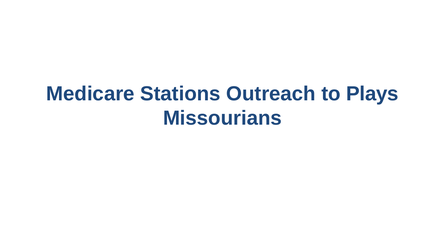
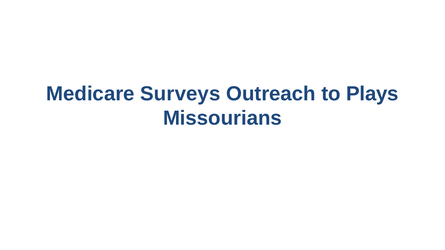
Stations: Stations -> Surveys (180, 94)
